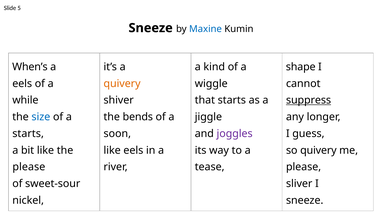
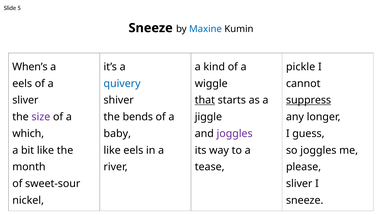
shape: shape -> pickle (301, 67)
quivery colour: orange -> blue (122, 83)
while: while -> sliver (25, 100)
that underline: none -> present (205, 100)
size colour: blue -> purple (41, 117)
starts: starts -> which (28, 134)
soon: soon -> baby (117, 134)
so quivery: quivery -> joggles (318, 150)
please: please -> month (29, 167)
